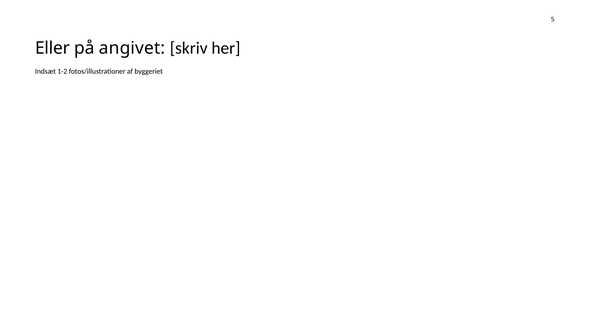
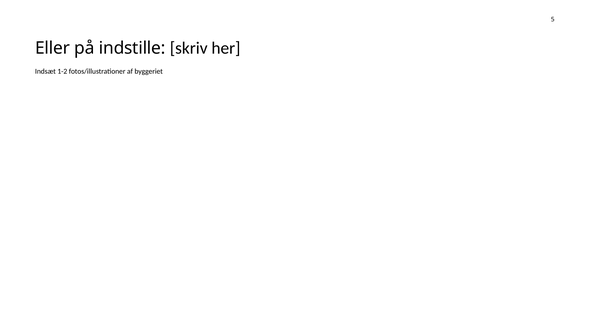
angivet: angivet -> indstille (132, 48)
